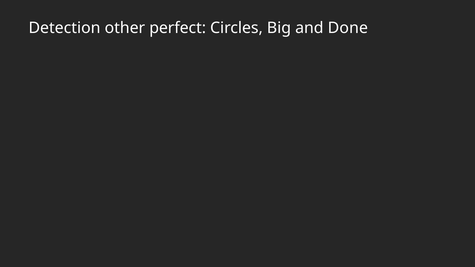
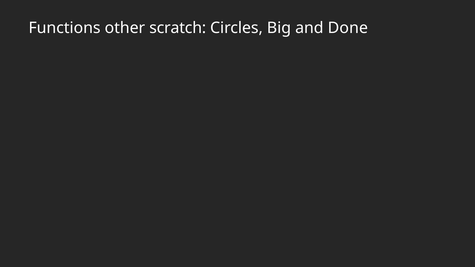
Detection: Detection -> Functions (65, 28)
perfect: perfect -> scratch (178, 28)
